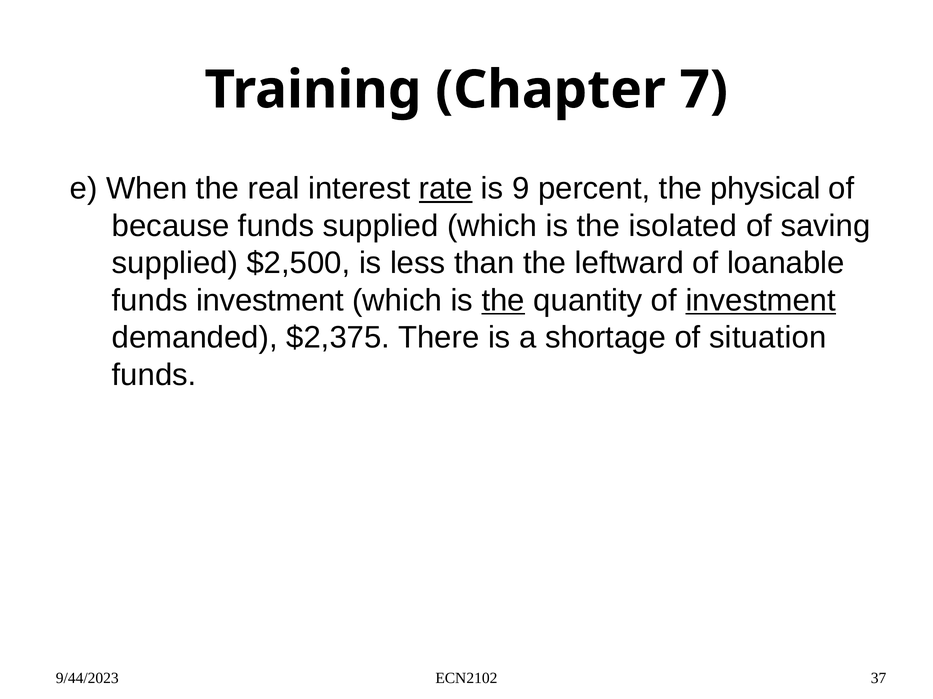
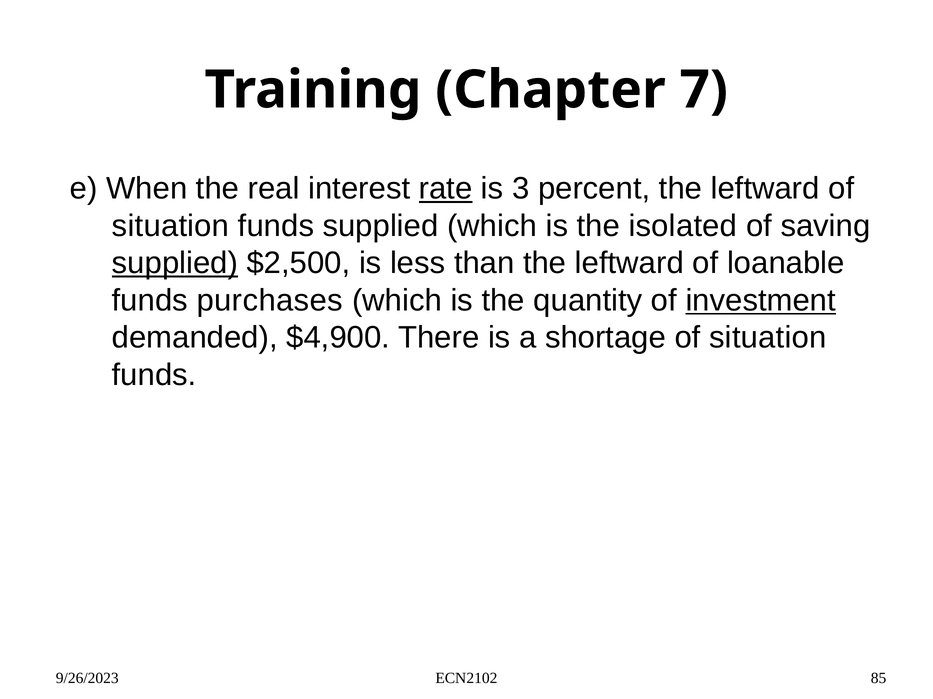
9: 9 -> 3 (521, 189)
percent the physical: physical -> leftward (765, 189)
because: because -> situation (171, 226)
supplied underline: none -> present (175, 263)
funds investment: investment -> purchases (270, 301)
the underline: present -> none (503, 301)
$2,375: $2,375 -> $4,900 (338, 338)
9/44/2023: 9/44/2023 -> 9/26/2023 (87, 679)
37: 37 -> 85 (879, 679)
